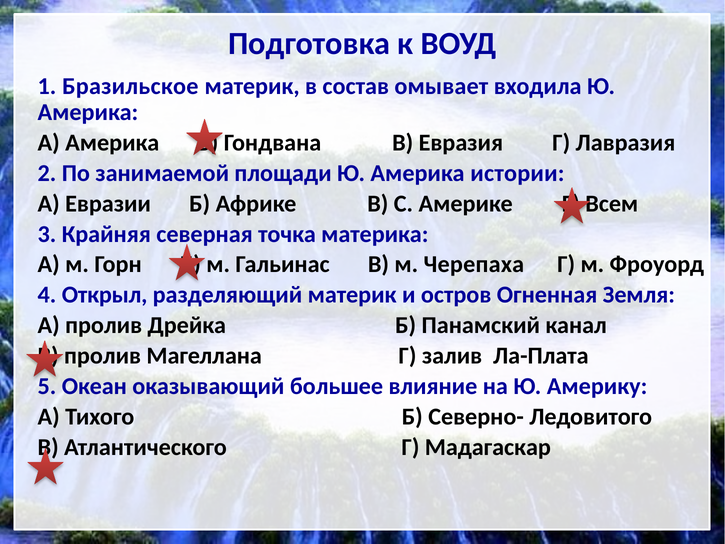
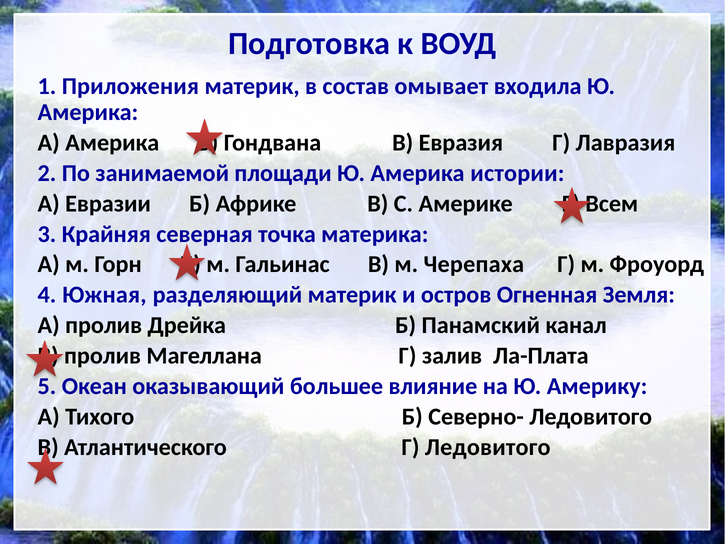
Бразильское: Бразильское -> Приложения (130, 86)
Открыл: Открыл -> Южная (104, 295)
Г Мадагаскар: Мадагаскар -> Ледовитого (488, 447)
